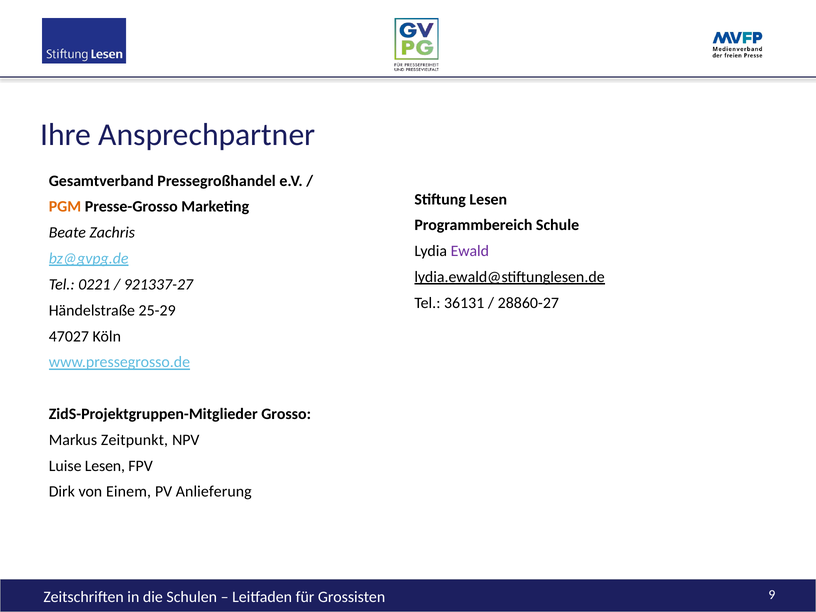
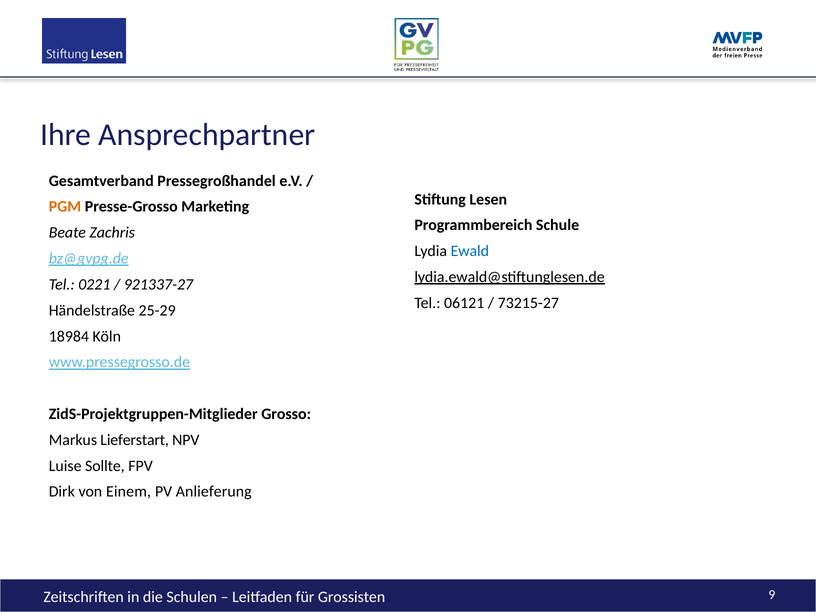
Ewald colour: purple -> blue (470, 251)
36131: 36131 -> 06121 (464, 303)
28860-27: 28860-27 -> 73215-27 (528, 303)
47027: 47027 -> 18984 (69, 336)
Zeitpunkt: Zeitpunkt -> Lieferstart (135, 440)
Luise Lesen: Lesen -> Sollte (105, 466)
